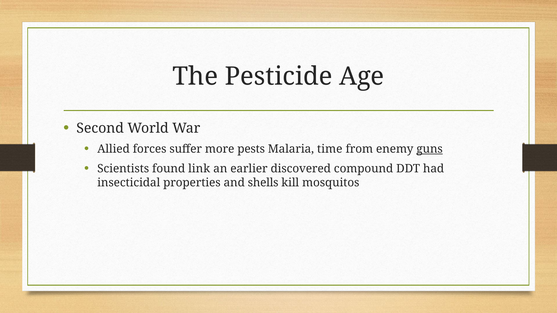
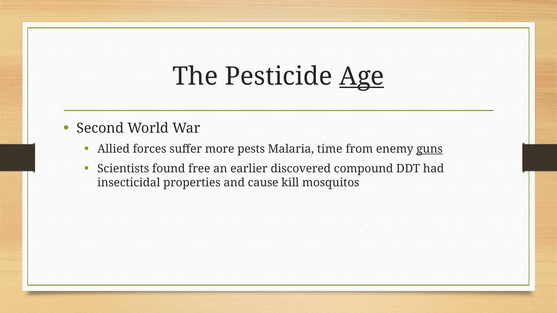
Age underline: none -> present (362, 76)
link: link -> free (199, 169)
shells: shells -> cause (263, 183)
